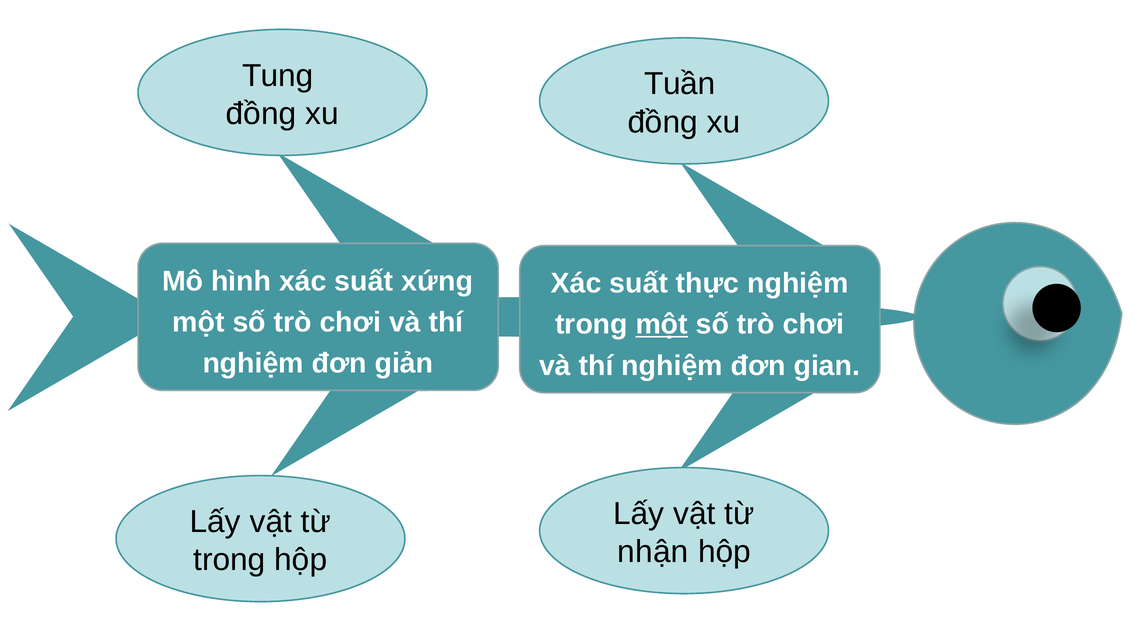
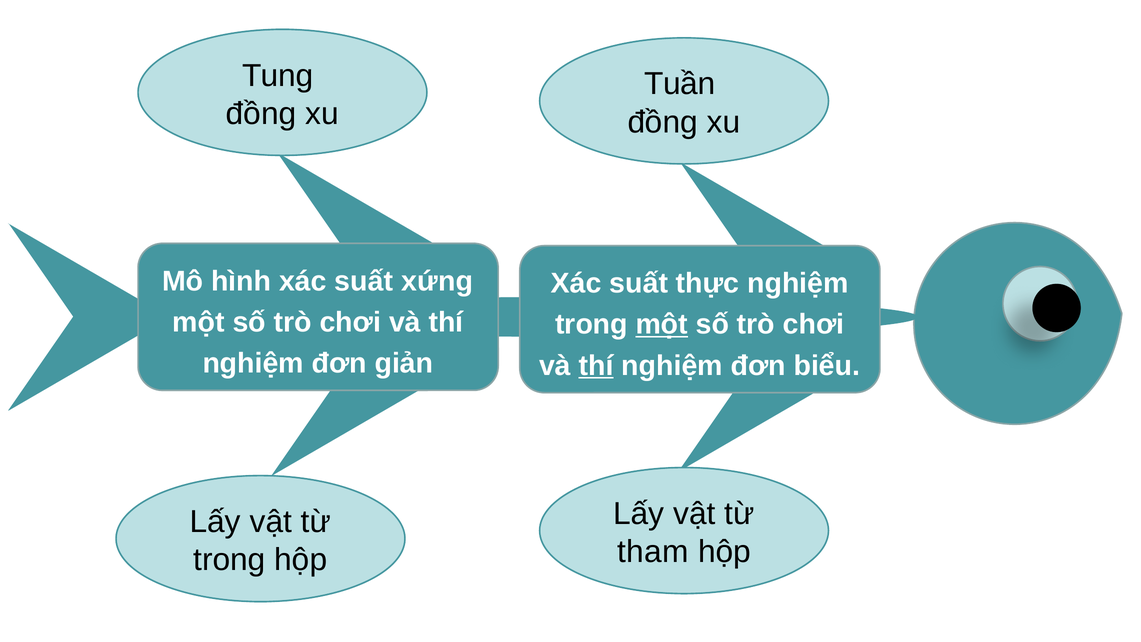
thí underline: none -> present (596, 366)
gian: gian -> biểu (827, 366)
nhận: nhận -> tham (653, 552)
